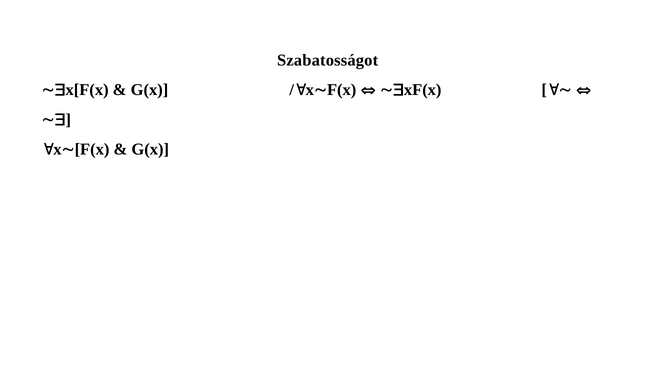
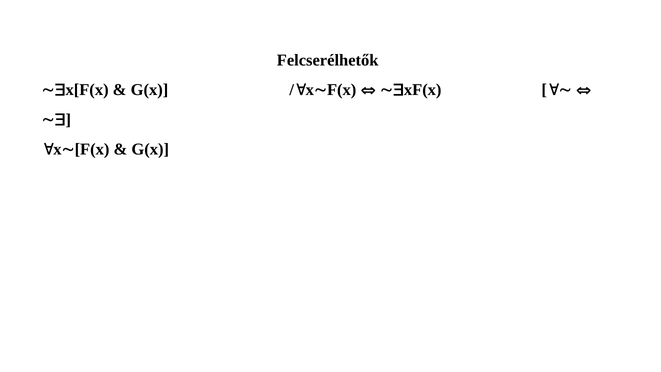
Szabatosságot: Szabatosságot -> Felcserélhetők (328, 60)
